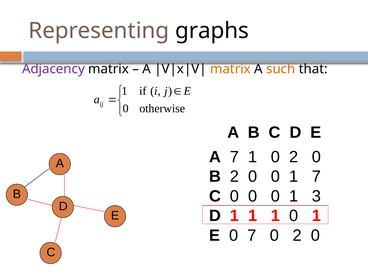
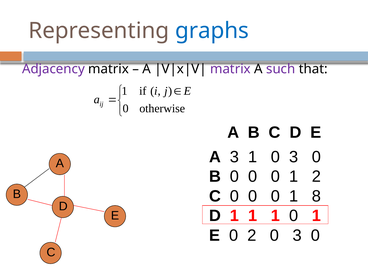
graphs colour: black -> blue (212, 31)
matrix colour: orange -> purple (230, 69)
such colour: orange -> purple (281, 69)
A 7: 7 -> 3 (234, 157)
1 0 2: 2 -> 3 (294, 157)
B 2: 2 -> 0 (234, 177)
1 7: 7 -> 2 (316, 177)
3: 3 -> 8 (316, 196)
0 7: 7 -> 2 (252, 235)
2: 2 -> 3 (297, 235)
